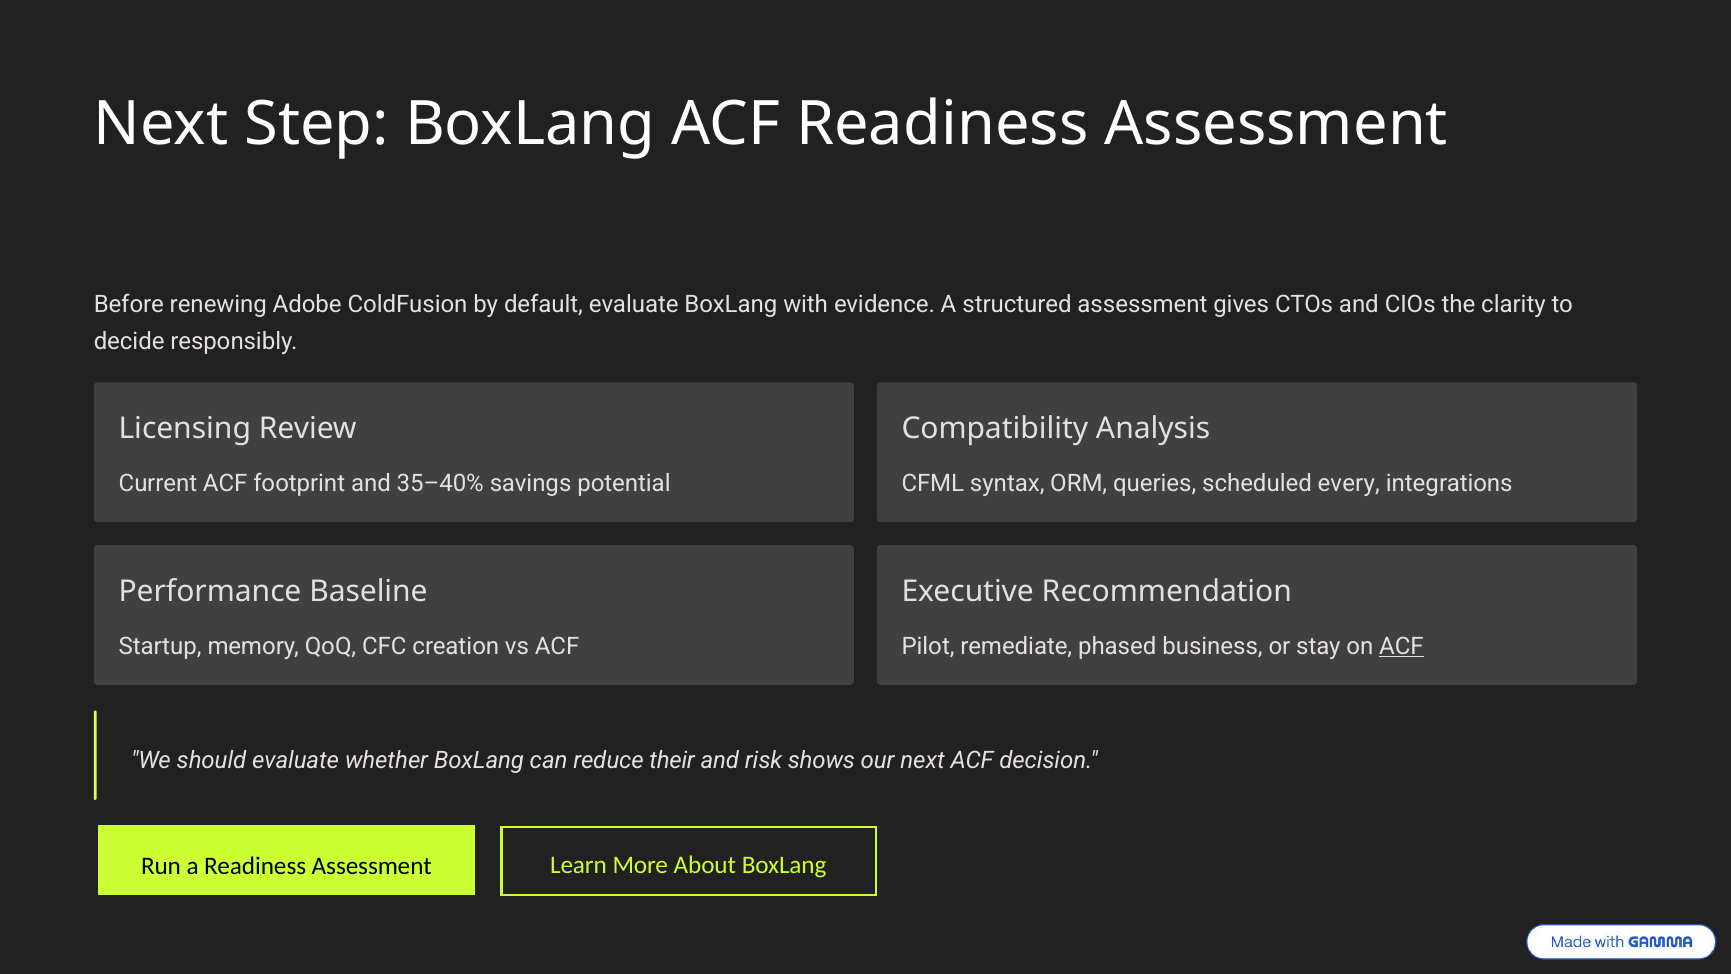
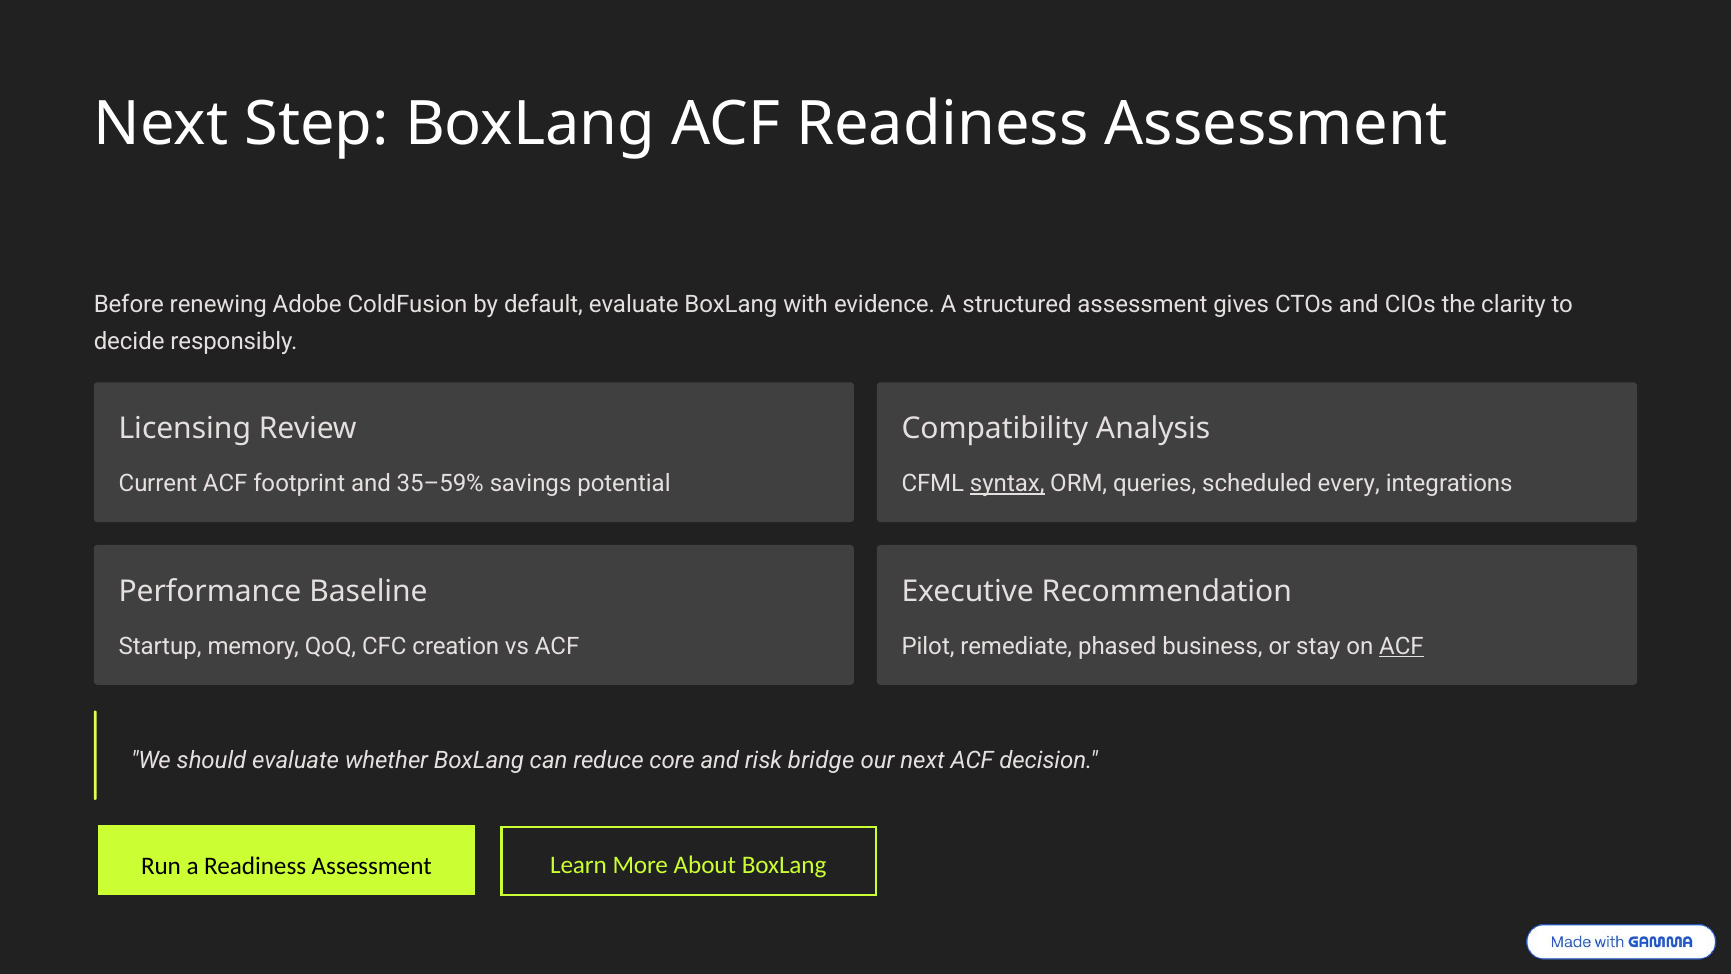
35–40%: 35–40% -> 35–59% (440, 483)
syntax underline: none -> present (1007, 483)
their: their -> core (672, 760)
shows: shows -> bridge (821, 760)
